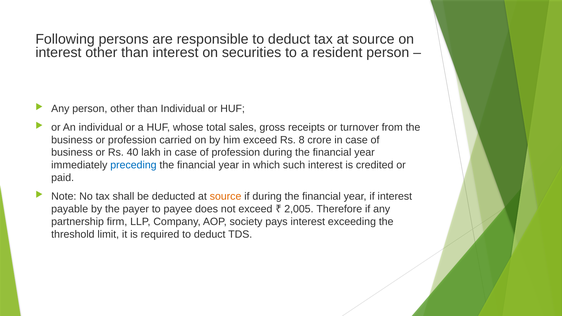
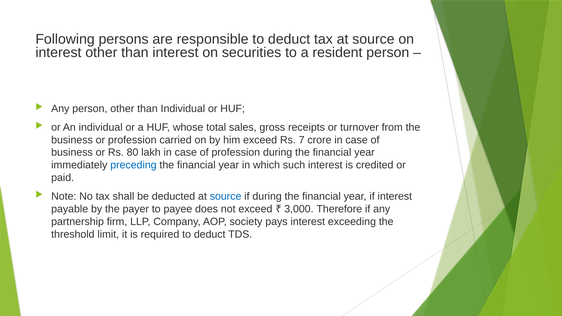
8: 8 -> 7 (302, 140)
40: 40 -> 80 (133, 153)
source colour: orange -> blue (226, 196)
2,005: 2,005 -> 3,000 (299, 209)
